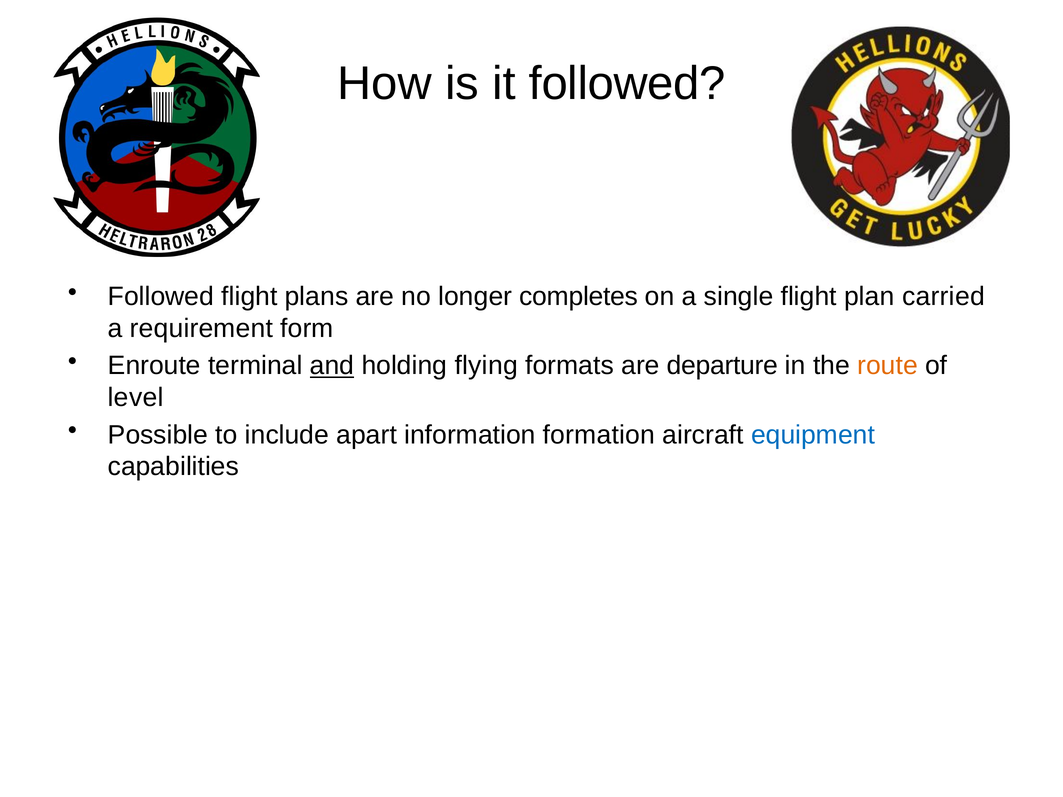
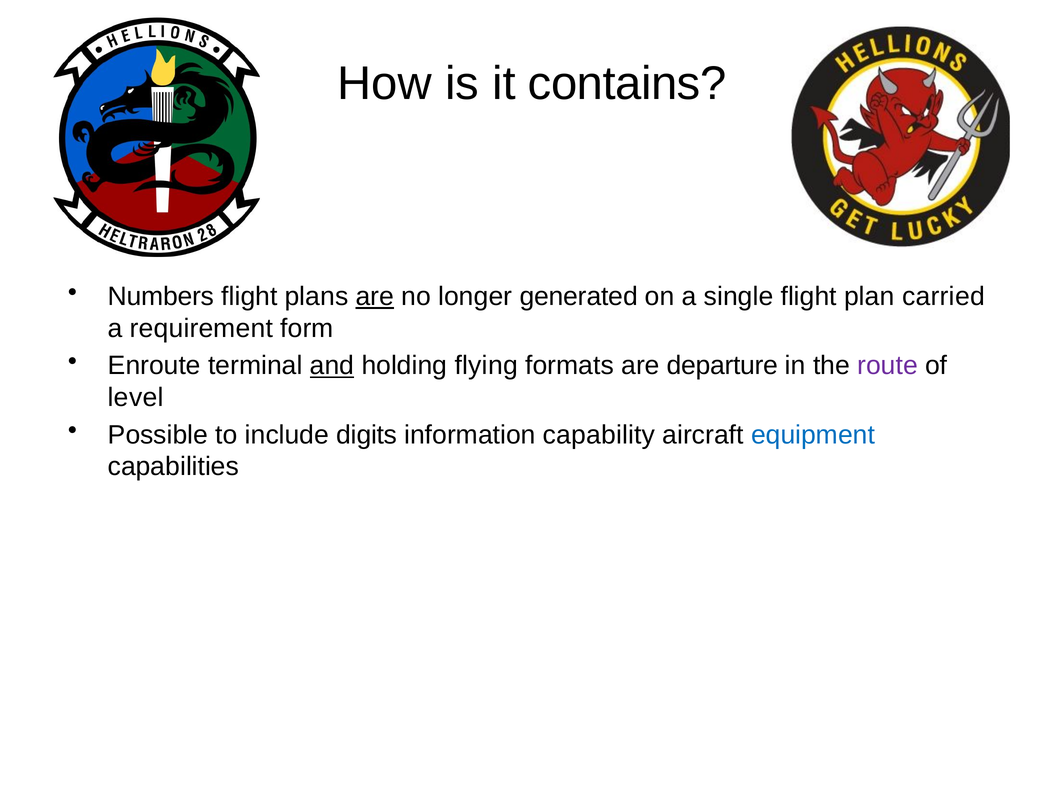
it followed: followed -> contains (627, 84)
Followed: Followed -> Numbers (161, 297)
are underline: none -> present (375, 297)
completes: completes -> generated (579, 297)
route colour: orange -> purple (888, 366)
apart: apart -> digits (367, 435)
formation: formation -> capability (599, 435)
